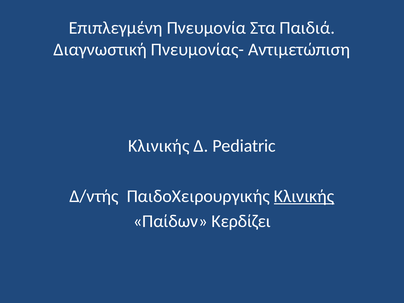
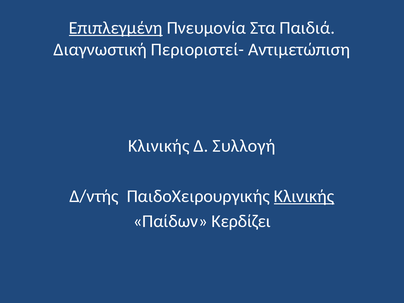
Επιπλεγμένη underline: none -> present (116, 28)
Πνευμονίας-: Πνευμονίας- -> Περιοριστεί- (197, 49)
Pediatric: Pediatric -> Συλλογή (244, 146)
